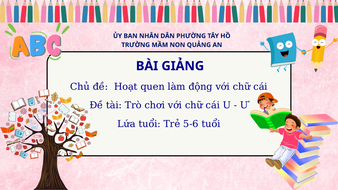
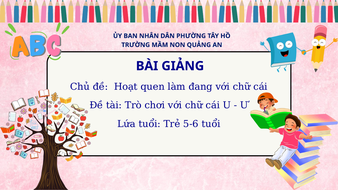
động: động -> đang (201, 87)
